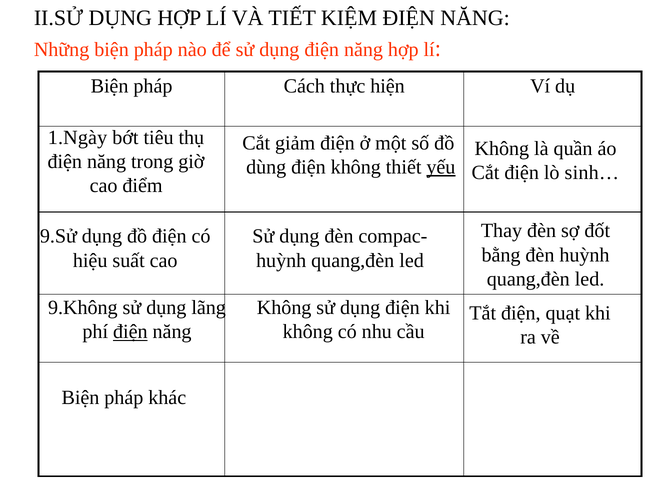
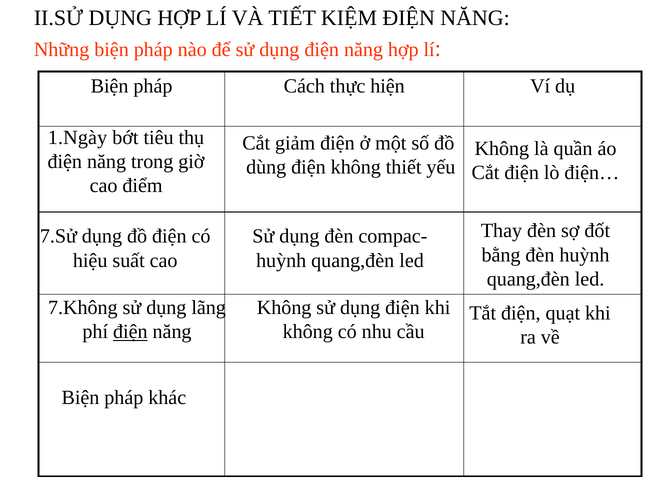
yếu underline: present -> none (441, 167)
sinh…: sinh… -> điện… (592, 172)
9.Sử: 9.Sử -> 7.Sử (58, 236)
9.Không: 9.Không -> 7.Không (83, 307)
